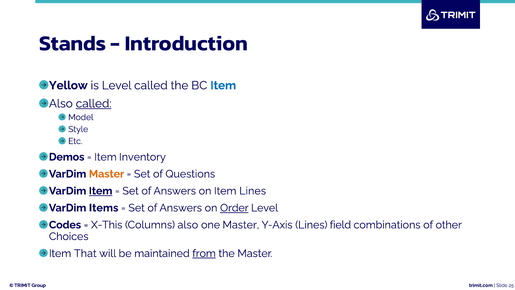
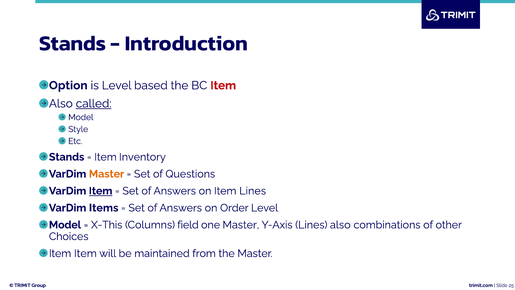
Yellow: Yellow -> Option (68, 85)
Level called: called -> based (151, 85)
Item colour: blue -> red (223, 85)
Demos: Demos -> Stands (67, 157)
Order underline: present -> none (234, 208)
Codes: Codes -> Model (65, 225)
Columns also: also -> field (188, 225)
Lines field: field -> also (340, 225)
Item That: That -> Item (85, 253)
from underline: present -> none (204, 253)
